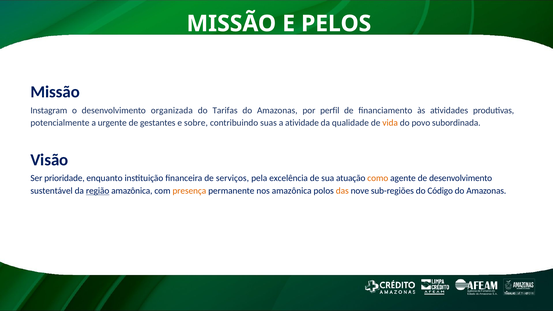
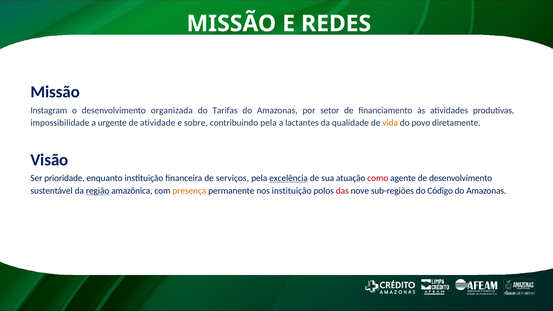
PELOS: PELOS -> REDES (336, 24)
perfil: perfil -> setor (330, 110)
potencialmente: potencialmente -> impossibilidade (60, 123)
gestantes: gestantes -> atividade (158, 123)
contribuindo suas: suas -> pela (268, 123)
atividade: atividade -> lactantes (302, 123)
subordinada: subordinada -> diretamente (456, 123)
excelência underline: none -> present (289, 178)
como colour: orange -> red (378, 178)
nos amazônica: amazônica -> instituição (292, 191)
das colour: orange -> red (342, 191)
